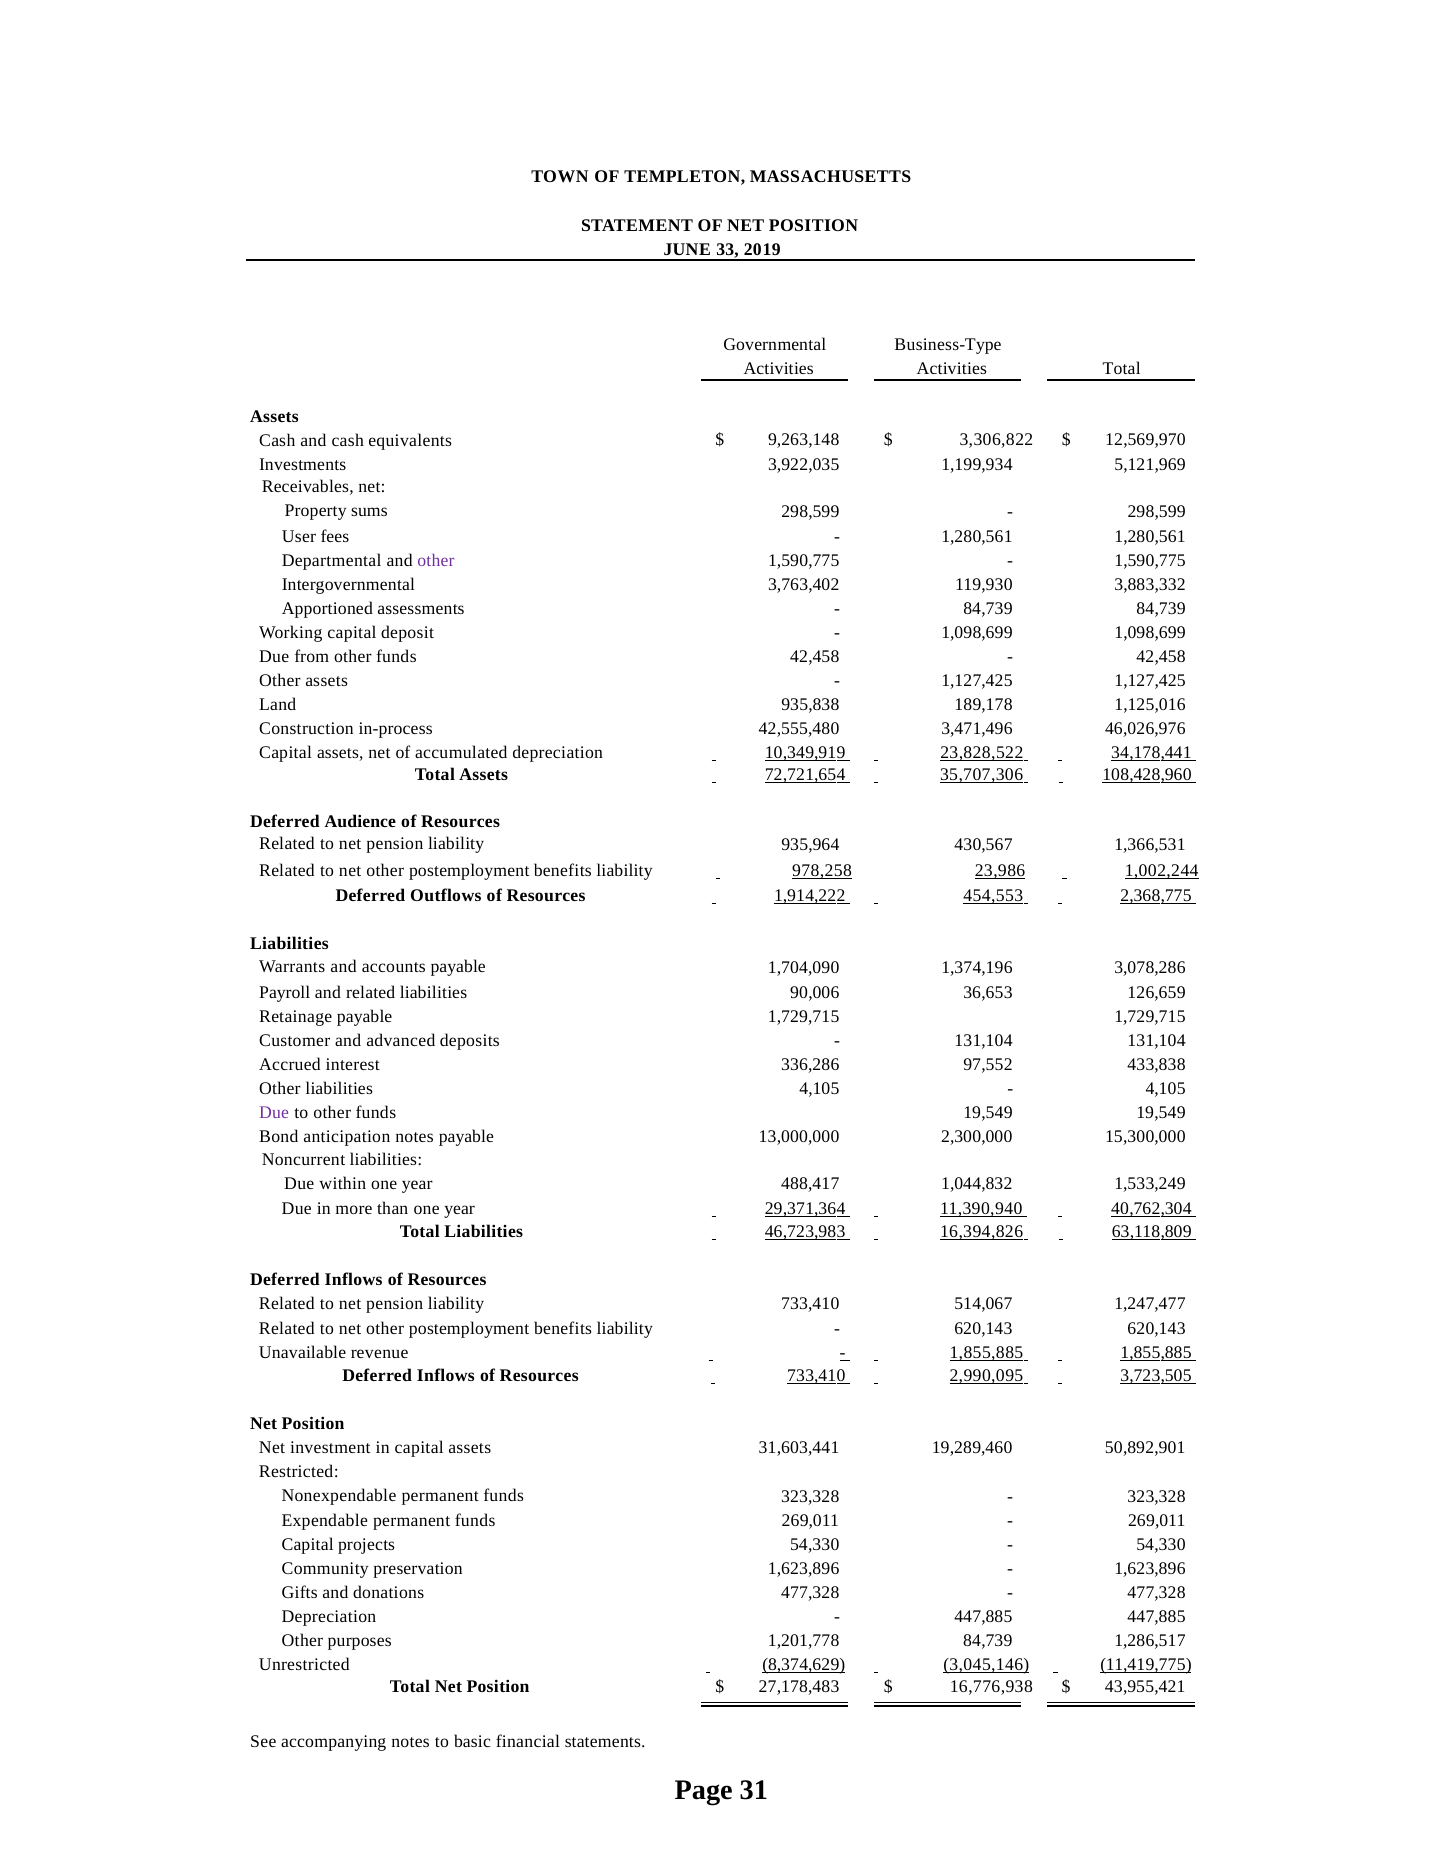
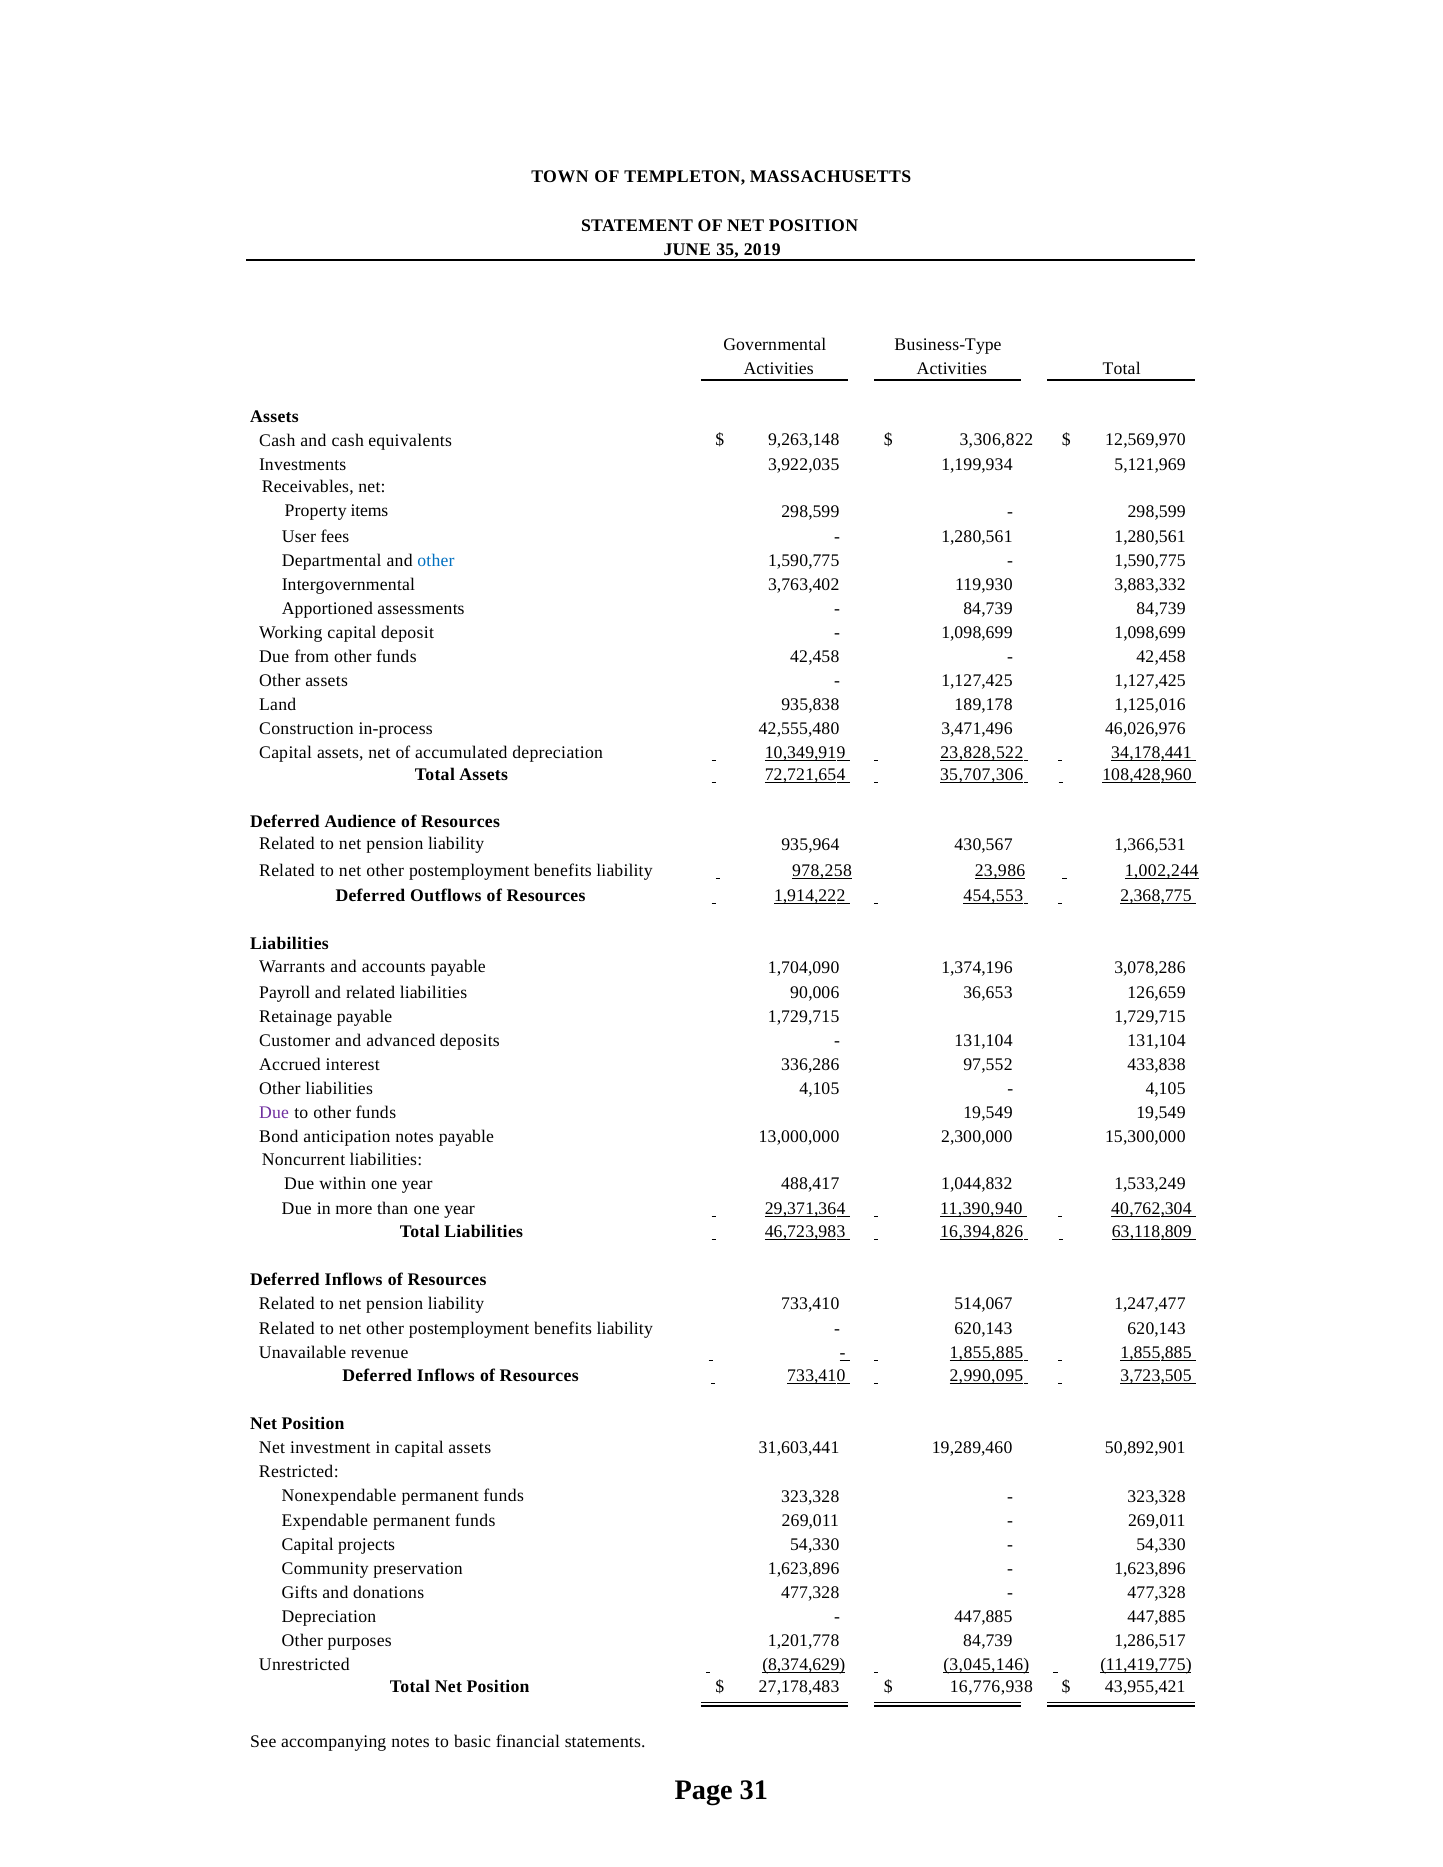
33: 33 -> 35 (728, 249)
sums: sums -> items (370, 511)
other colour: purple -> blue (436, 561)
